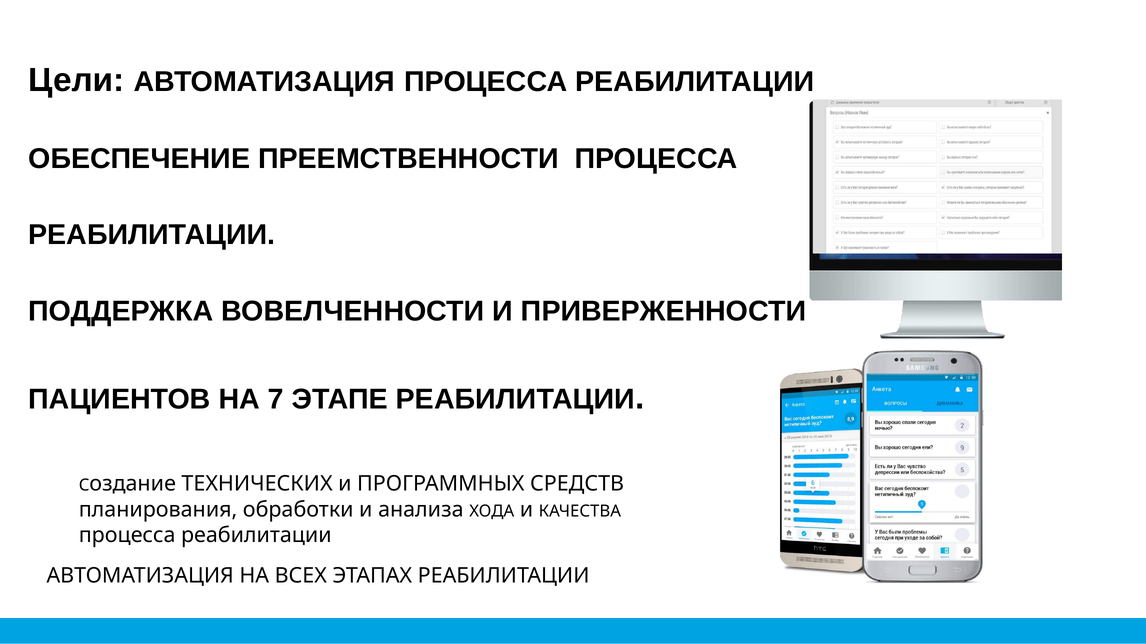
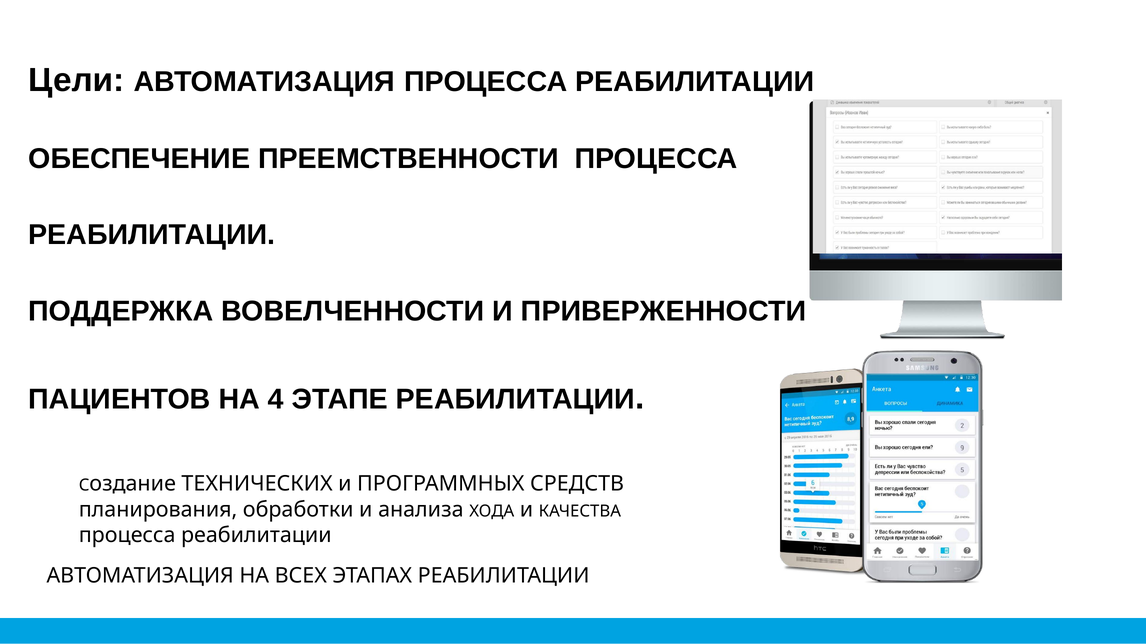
7: 7 -> 4 (276, 400)
